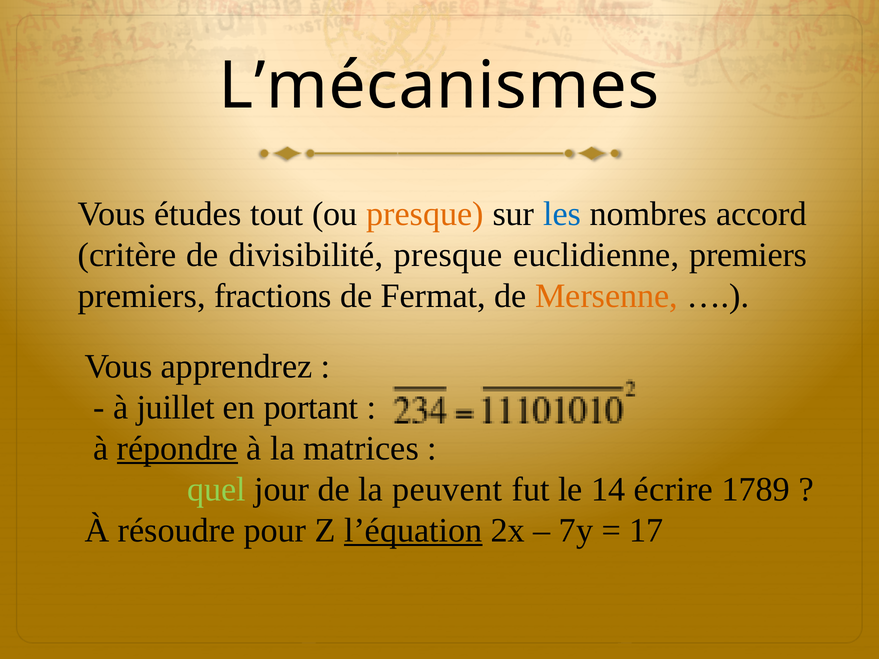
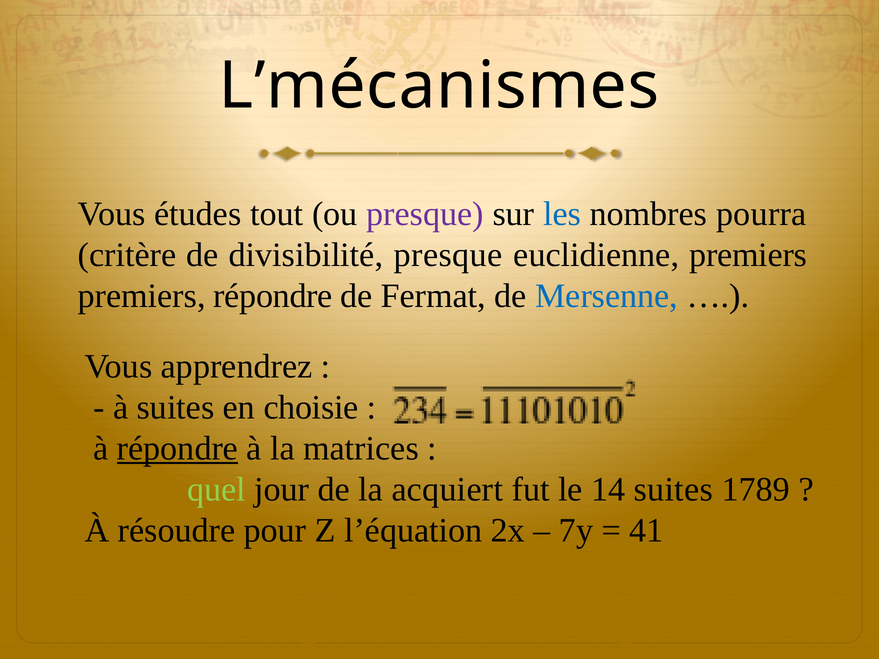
presque colour: orange -> purple (425, 214)
accord: accord -> pourra (761, 214)
premiers fractions: fractions -> répondre (273, 296)
Mersenne colour: orange -> blue (607, 296)
à juillet: juillet -> suites (176, 407)
portant: portant -> choisie (311, 407)
peuvent: peuvent -> acquiert (447, 490)
14 écrire: écrire -> suites (673, 490)
l’équation underline: present -> none (413, 531)
17: 17 -> 41 (646, 531)
